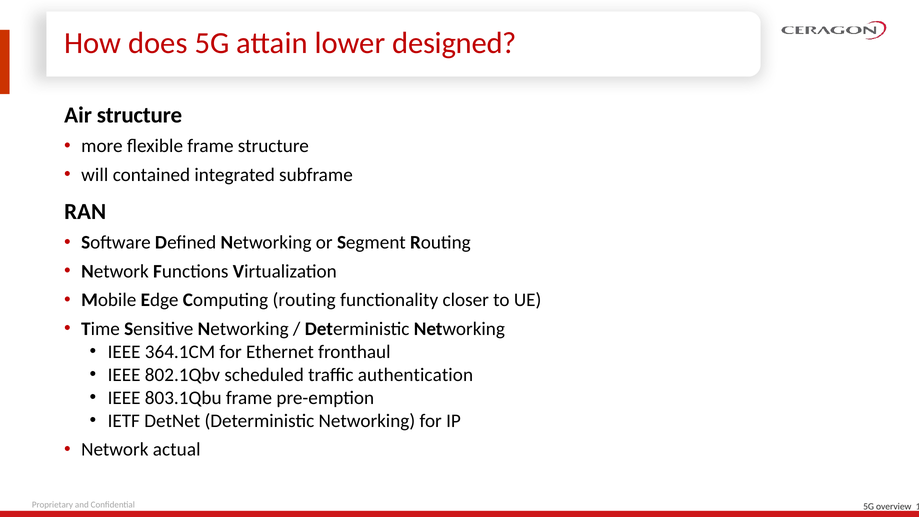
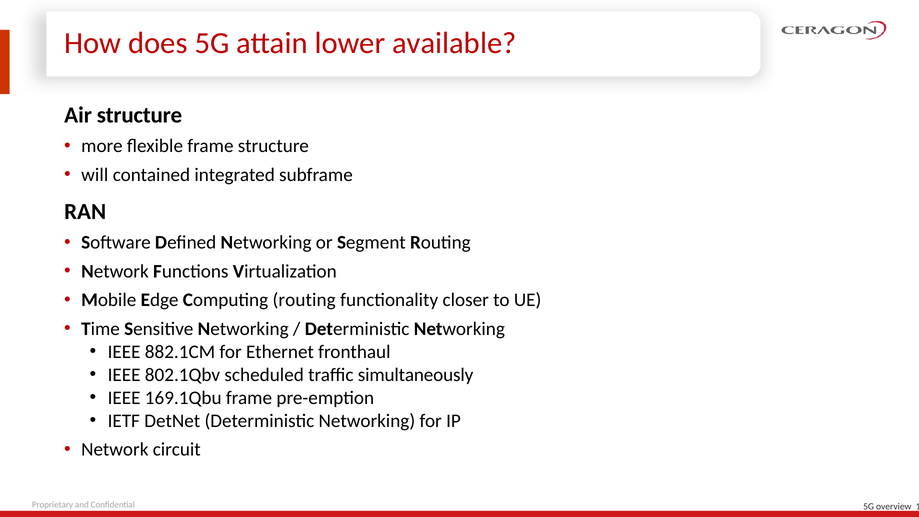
designed: designed -> available (454, 43)
364.1CM: 364.1CM -> 882.1CM (180, 352)
authentication: authentication -> simultaneously (416, 375)
803.1Qbu: 803.1Qbu -> 169.1Qbu (183, 398)
actual: actual -> circuit (177, 450)
